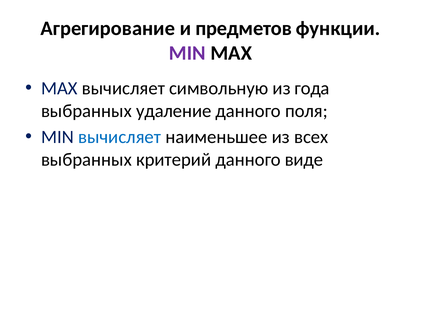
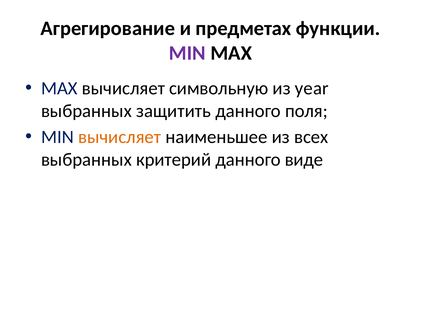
предметов: предметов -> предметах (244, 28)
года: года -> year (312, 88)
удаление: удаление -> защитить (174, 111)
вычисляет colour: blue -> orange (120, 137)
